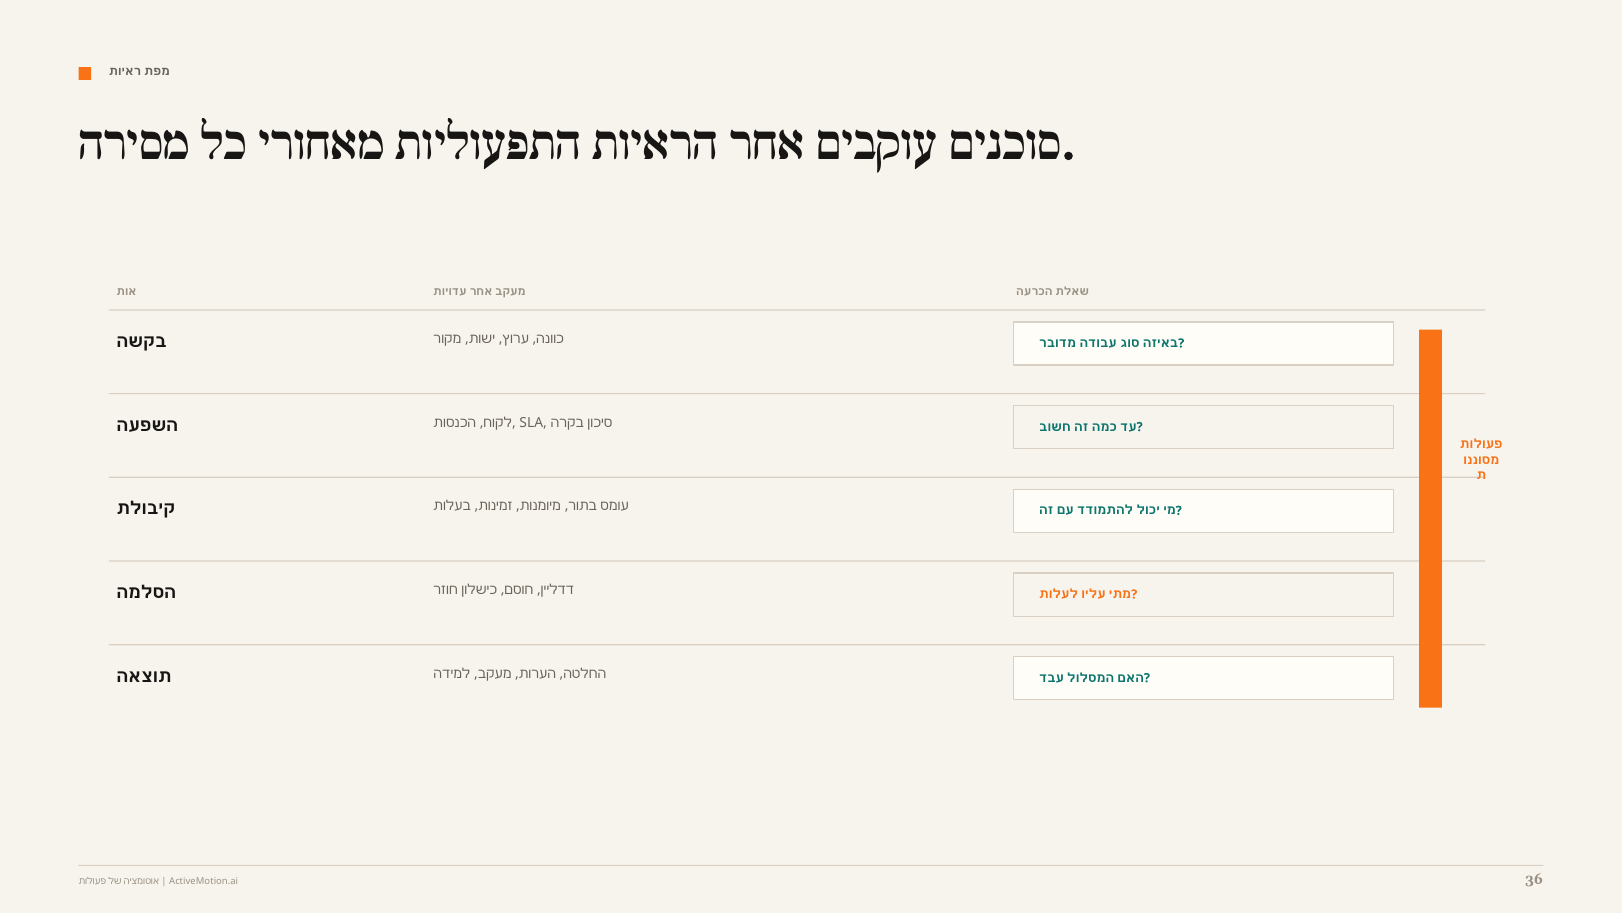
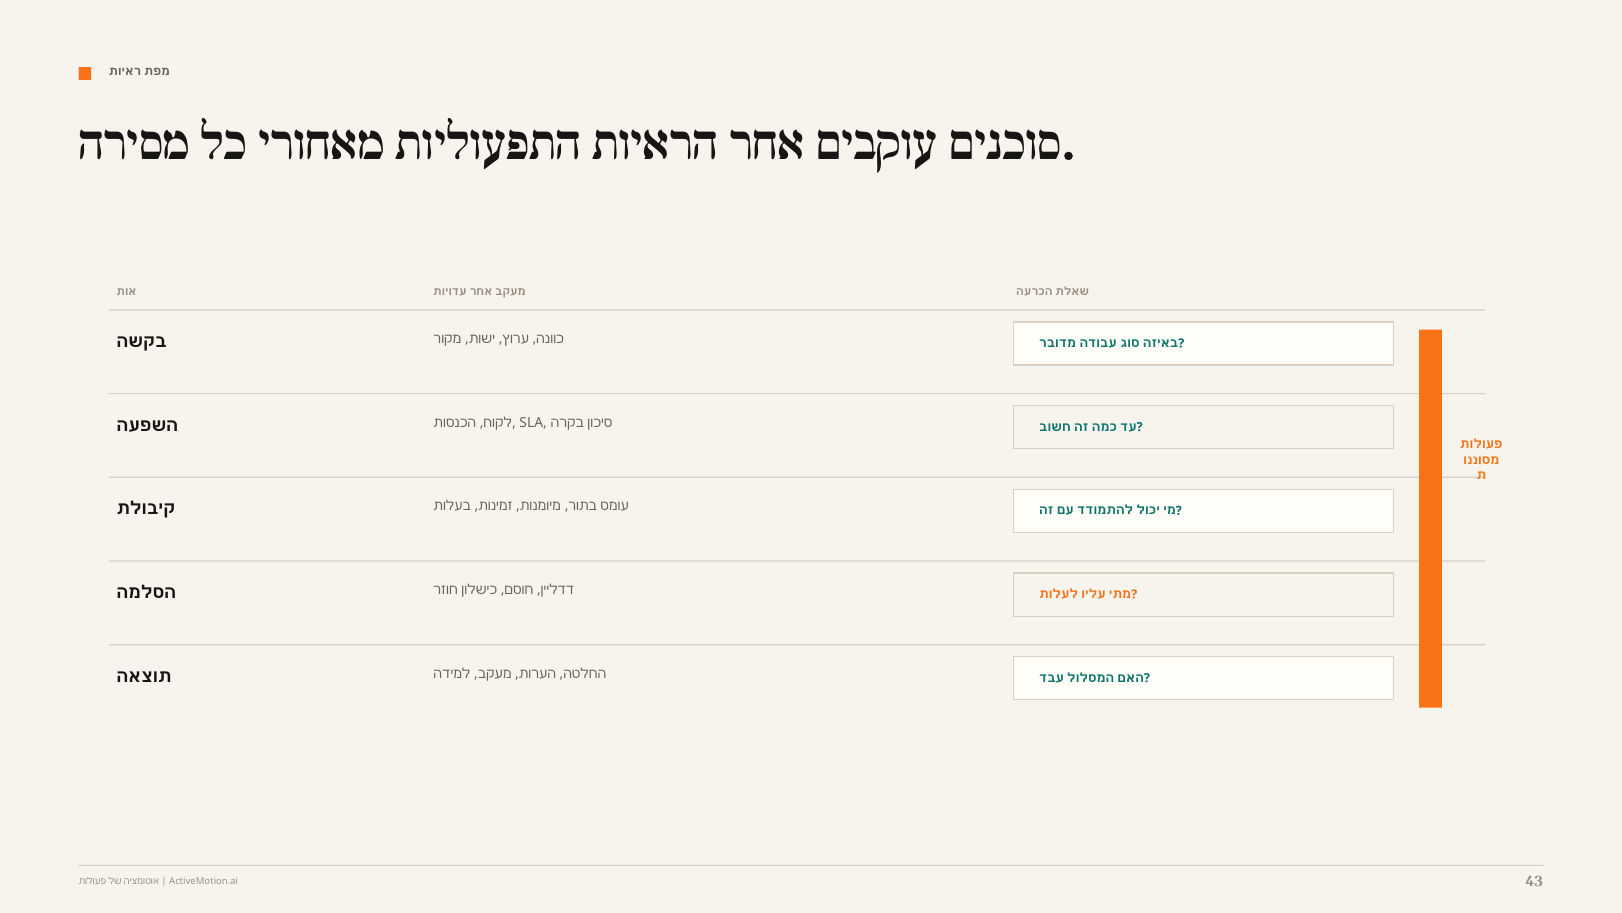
36: 36 -> 43 (1534, 879)
